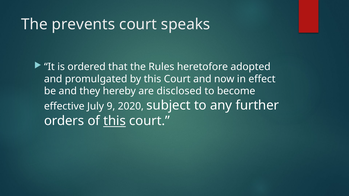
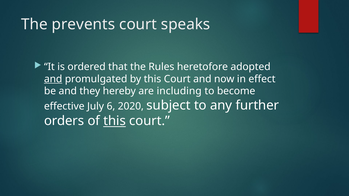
and underline: none -> present (53, 79)
disclosed: disclosed -> including (179, 91)
9: 9 -> 6 (111, 106)
